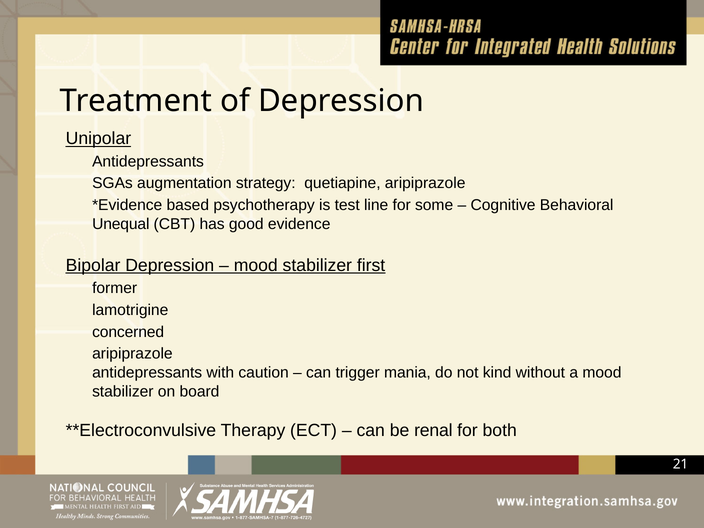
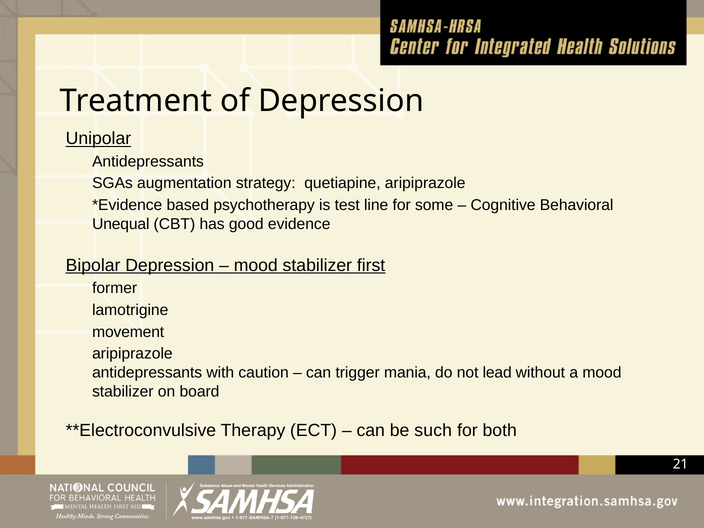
concerned: concerned -> movement (128, 332)
kind: kind -> lead (497, 373)
renal: renal -> such (433, 430)
